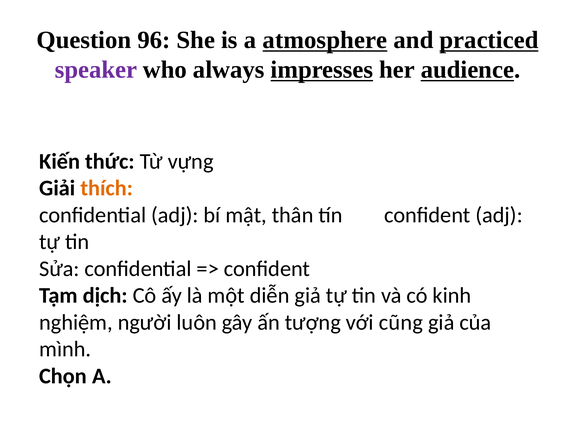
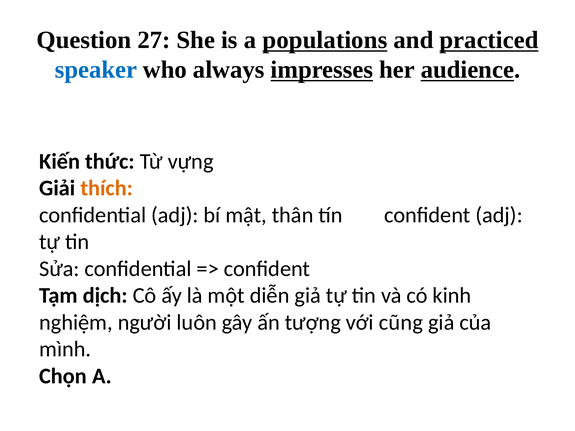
96: 96 -> 27 (154, 40)
atmosphere: atmosphere -> populations (325, 40)
speaker colour: purple -> blue (96, 70)
